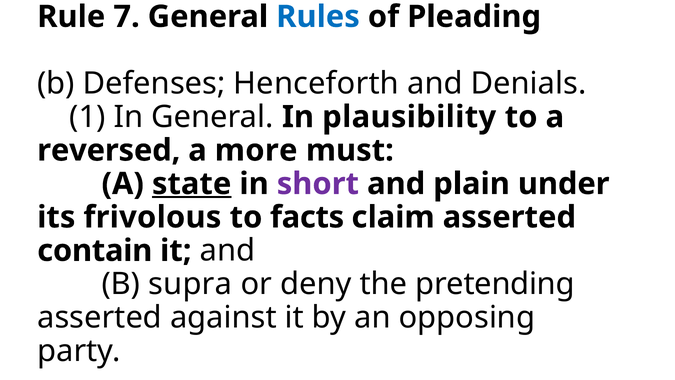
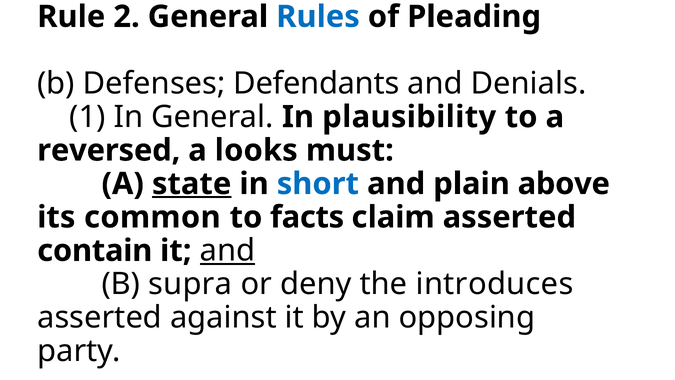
7: 7 -> 2 (127, 17)
Henceforth: Henceforth -> Defendants (316, 83)
more: more -> looks (256, 150)
short colour: purple -> blue (318, 184)
under: under -> above (564, 184)
frivolous: frivolous -> common (152, 217)
and underline: none -> present (228, 250)
pretending: pretending -> introduces (495, 284)
